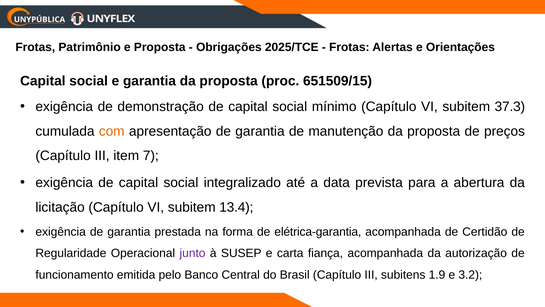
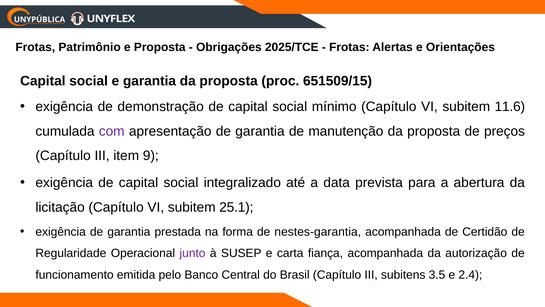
37.3: 37.3 -> 11.6 (510, 106)
com colour: orange -> purple (112, 131)
7: 7 -> 9 (151, 156)
13.4: 13.4 -> 25.1 (236, 207)
elétrica-garantia: elétrica-garantia -> nestes-garantia (318, 232)
1.9: 1.9 -> 3.5 (437, 274)
3.2: 3.2 -> 2.4 (470, 274)
